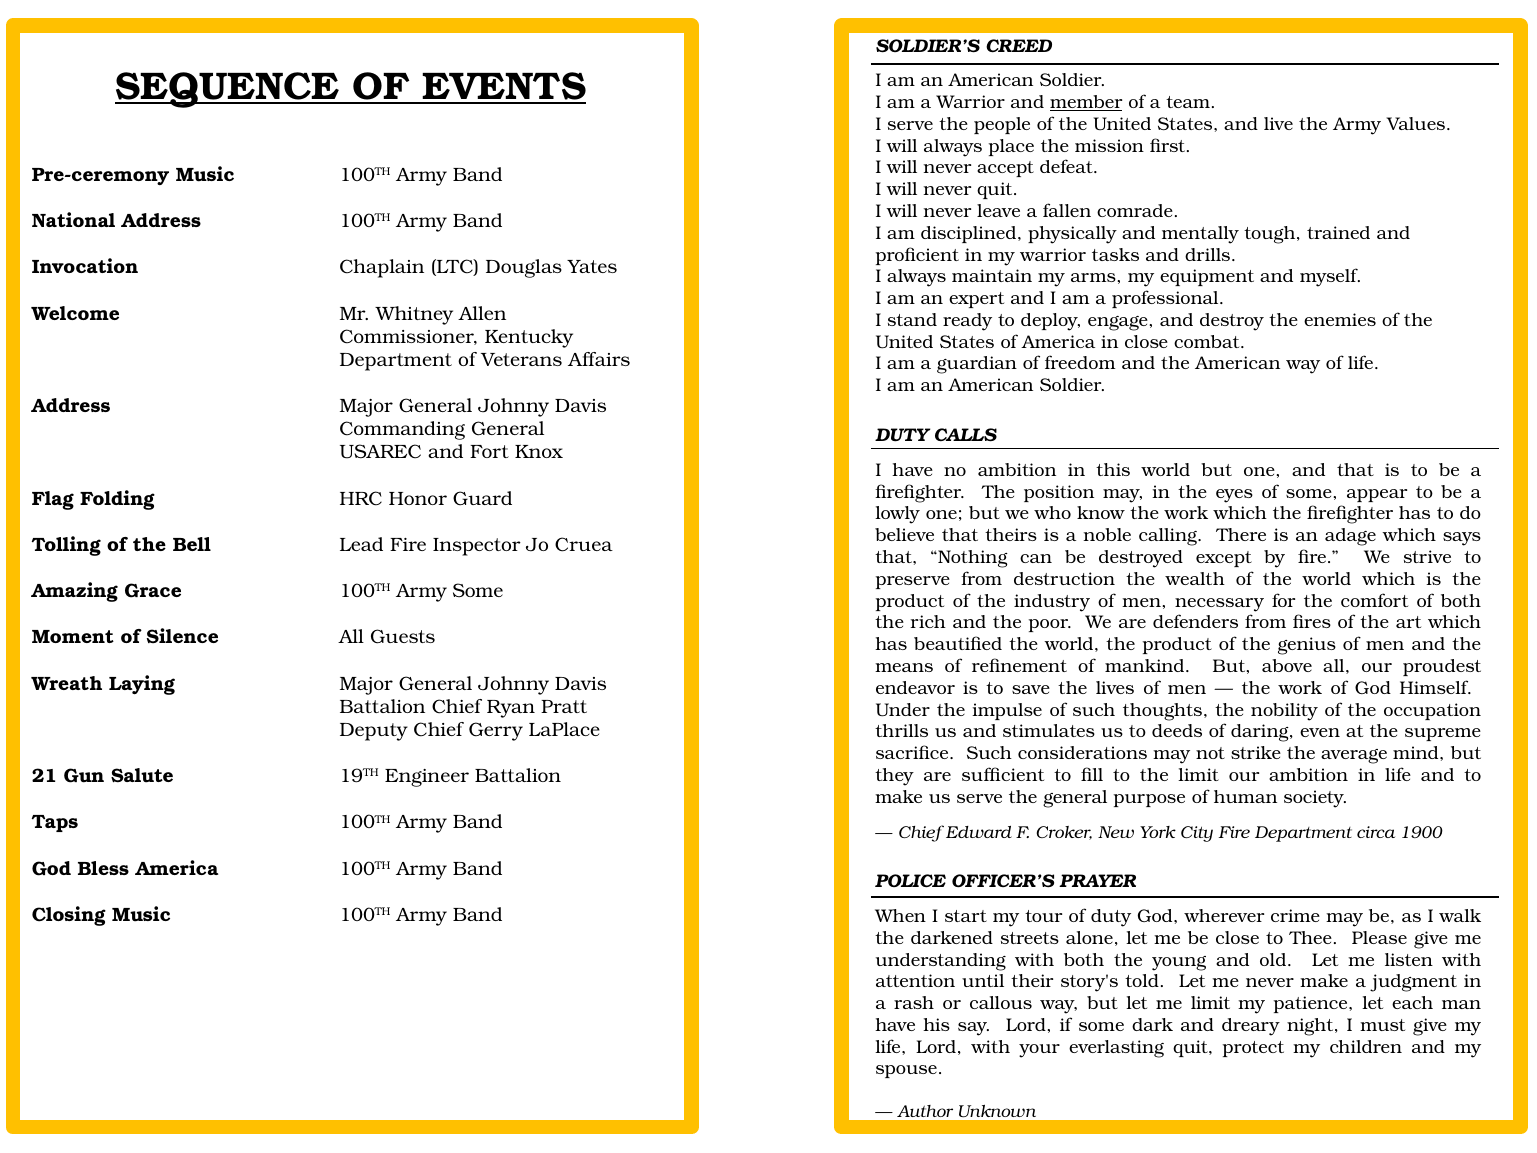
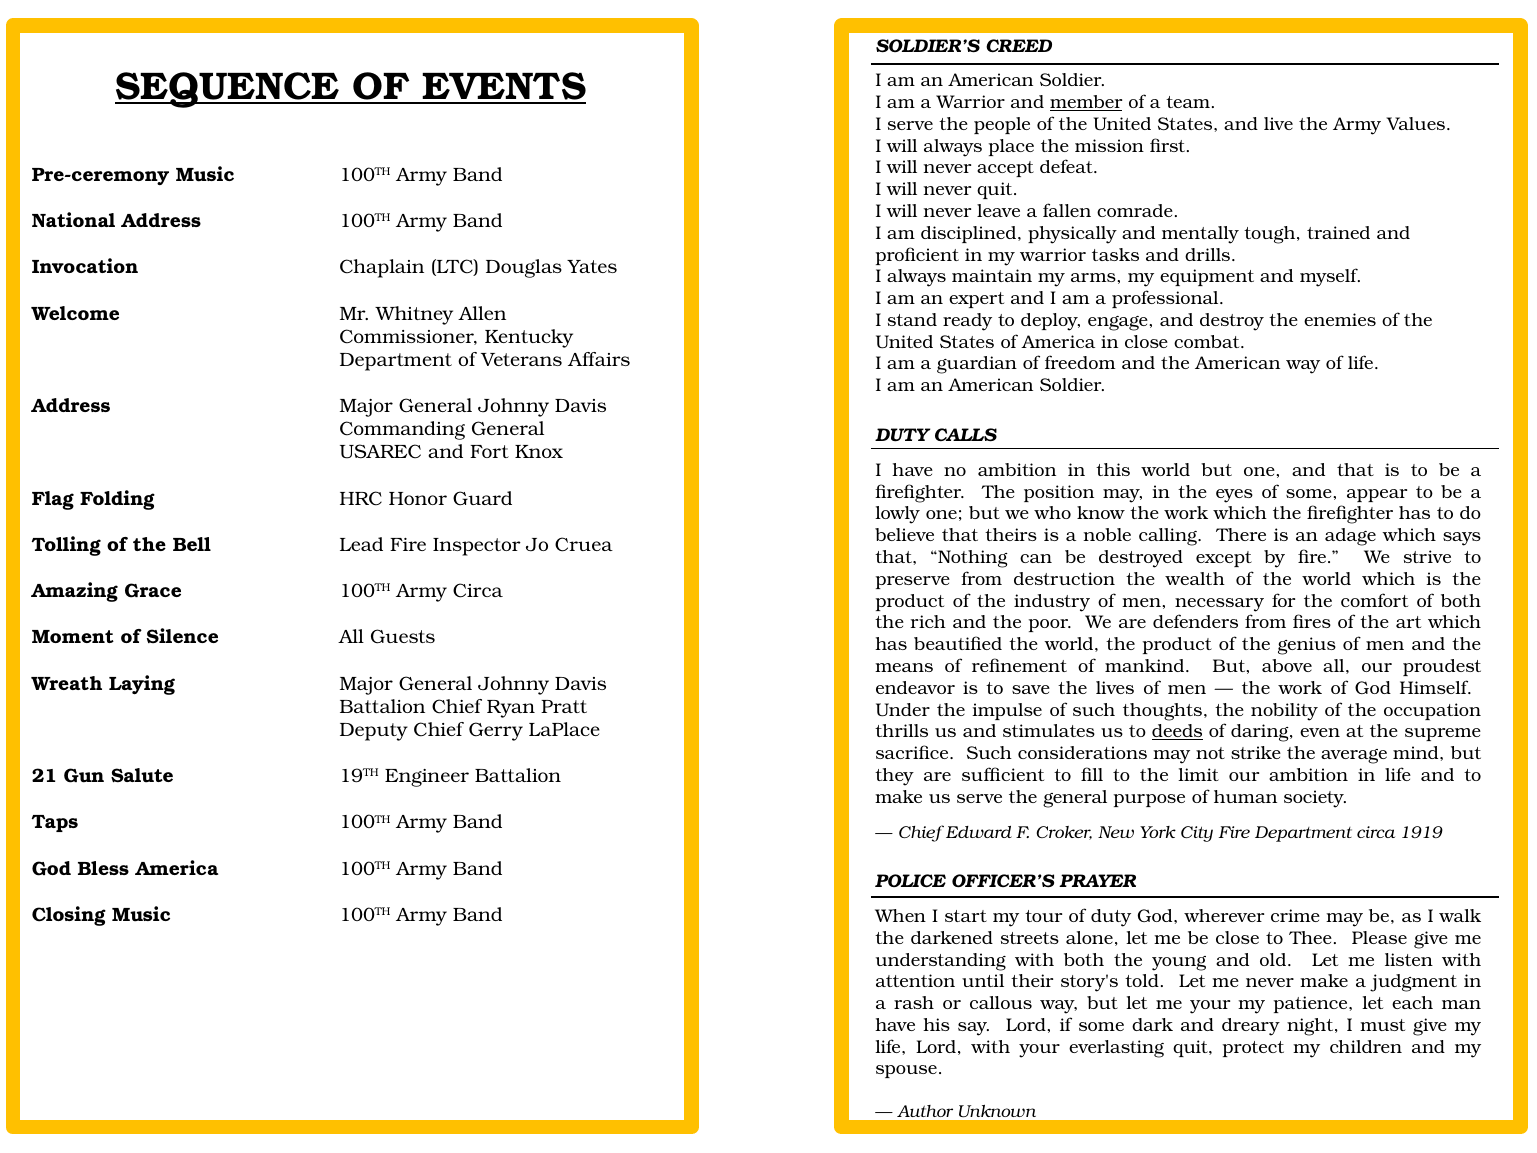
Army Some: Some -> Circa (478, 591)
deeds underline: none -> present (1177, 732)
1900: 1900 -> 1919 (1421, 832)
me limit: limit -> your (1211, 1003)
